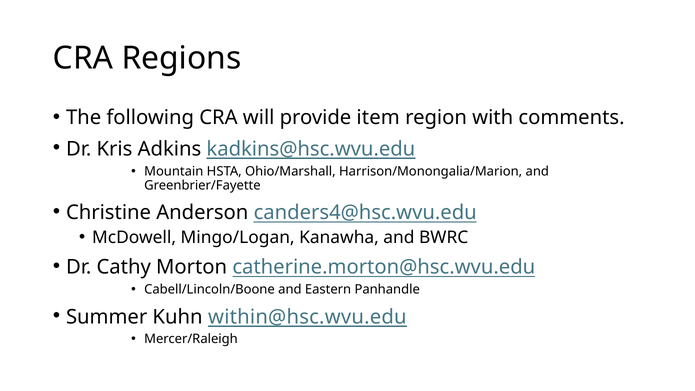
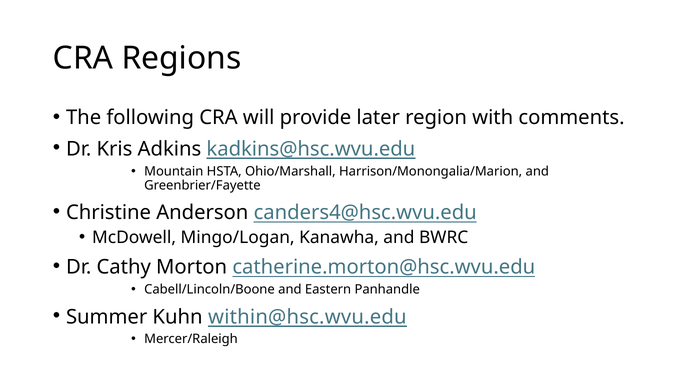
item: item -> later (378, 118)
